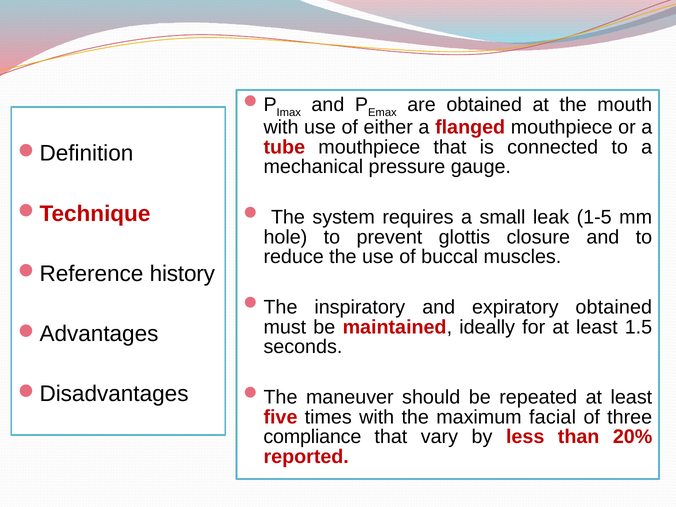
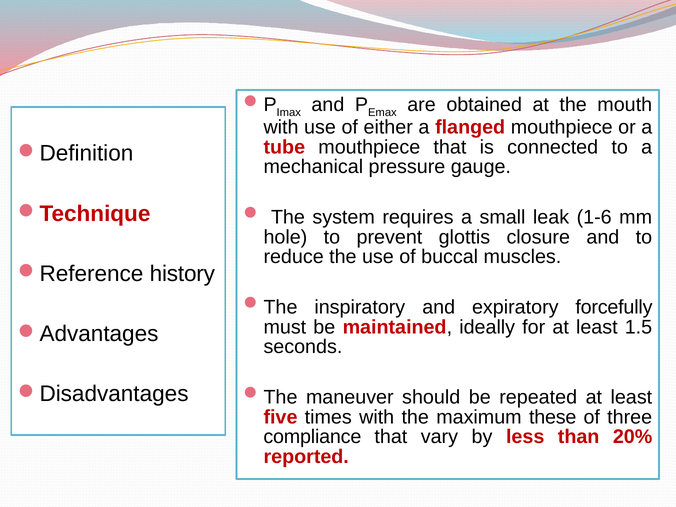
1-5: 1-5 -> 1-6 (594, 217)
expiratory obtained: obtained -> forcefully (614, 307)
facial: facial -> these (553, 417)
